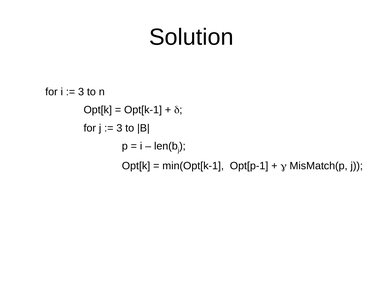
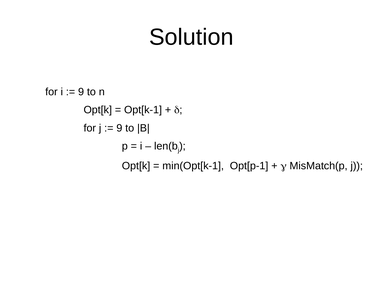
3: 3 -> 9 (81, 92)
3: 3 -> 9 (119, 128)
